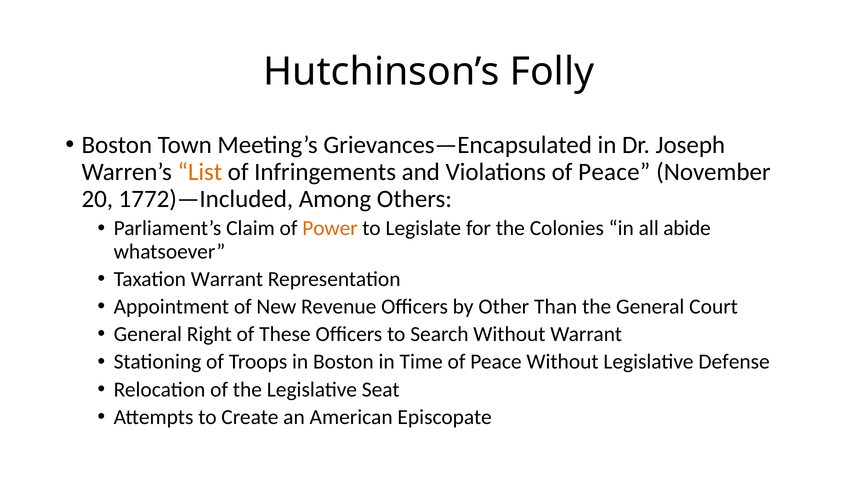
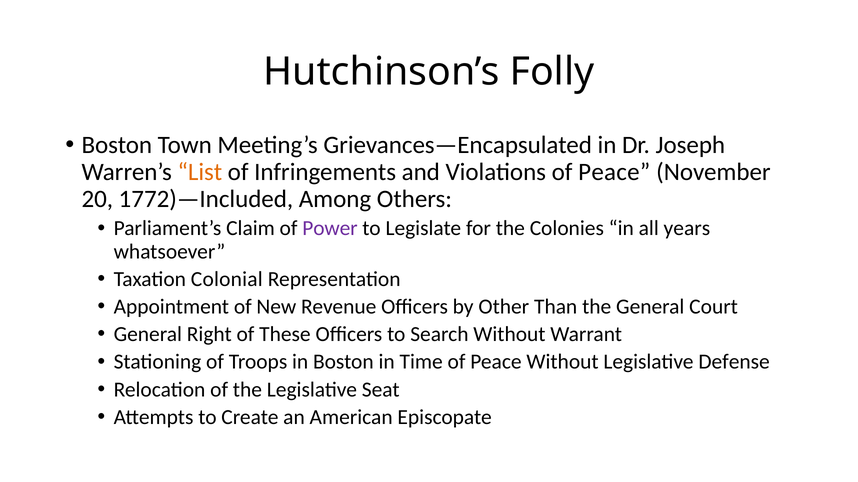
Power colour: orange -> purple (330, 229)
abide: abide -> years (687, 229)
Taxation Warrant: Warrant -> Colonial (227, 279)
